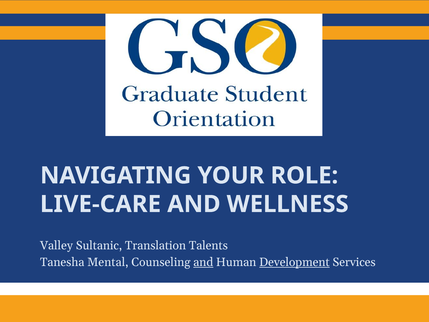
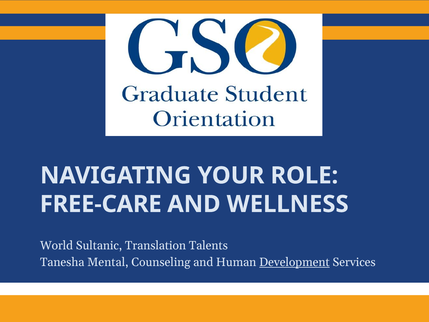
LIVE-CARE: LIVE-CARE -> FREE-CARE (101, 204)
Valley: Valley -> World (57, 245)
and underline: present -> none (203, 262)
